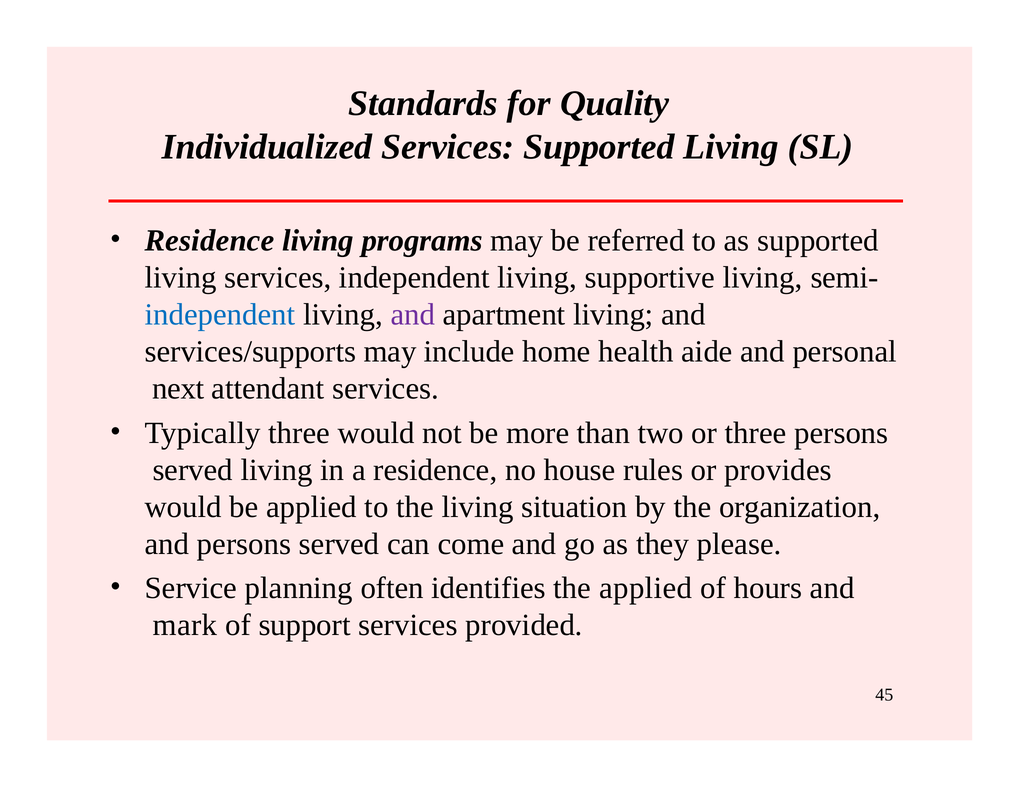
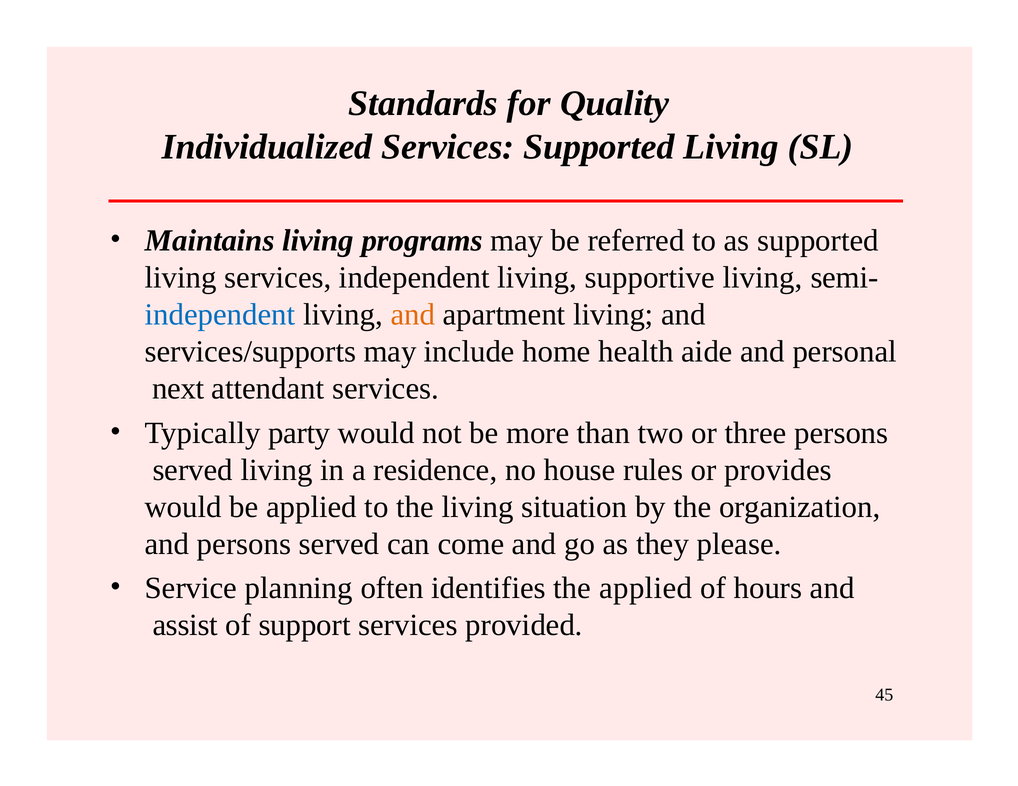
Residence: Residence -> Maintains (210, 241)
and colour: purple -> orange (413, 315)
Typically three: three -> party (299, 433)
mark: mark -> assist (185, 626)
